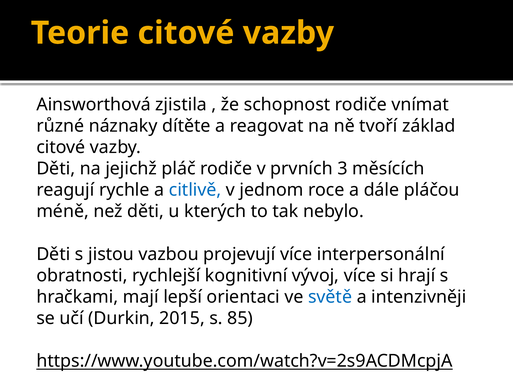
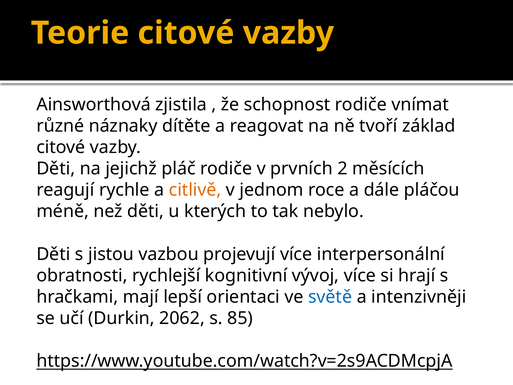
3: 3 -> 2 (343, 169)
citlivě colour: blue -> orange (195, 190)
2015: 2015 -> 2062 (182, 318)
